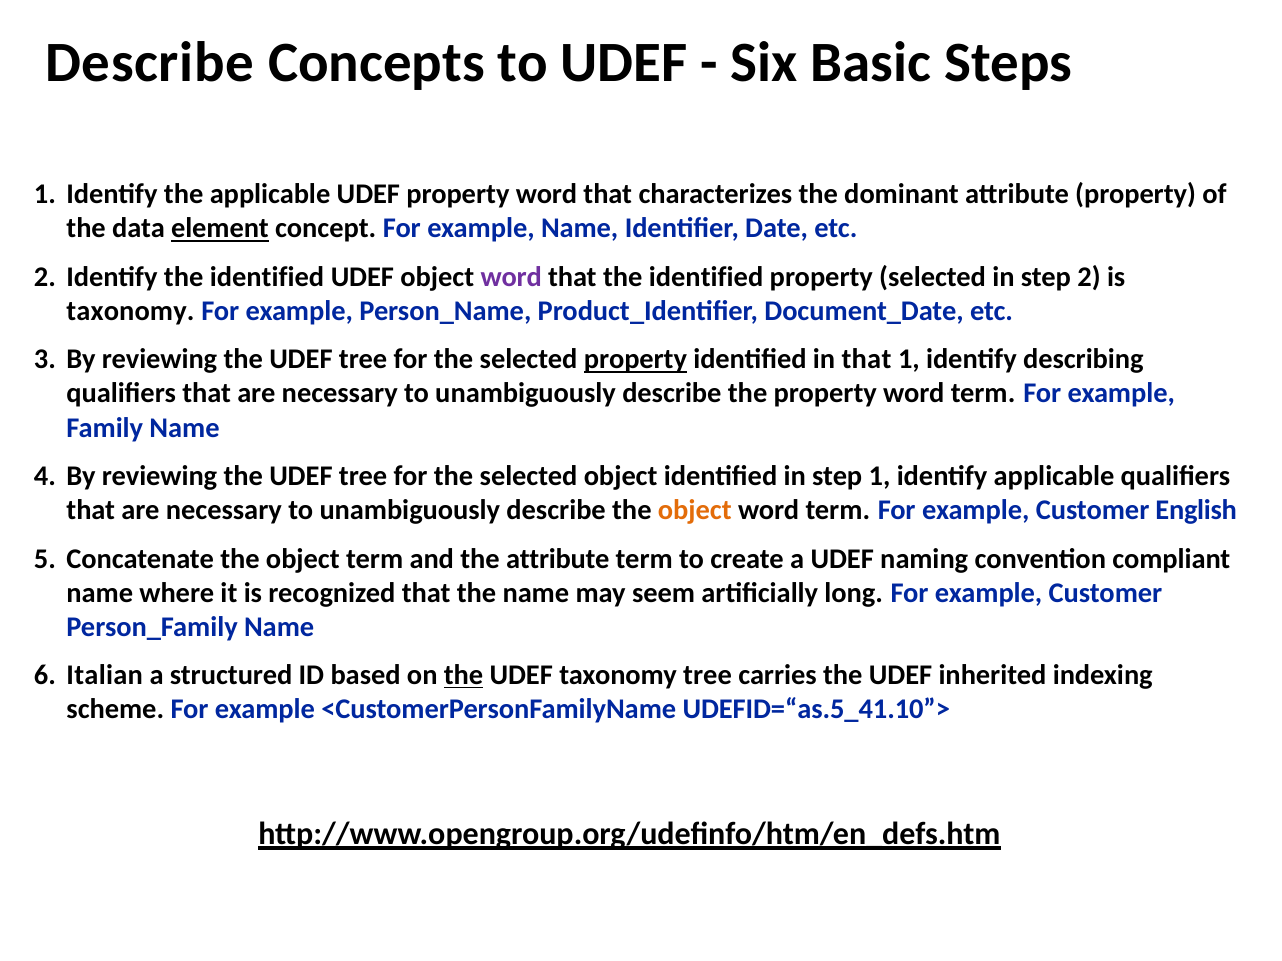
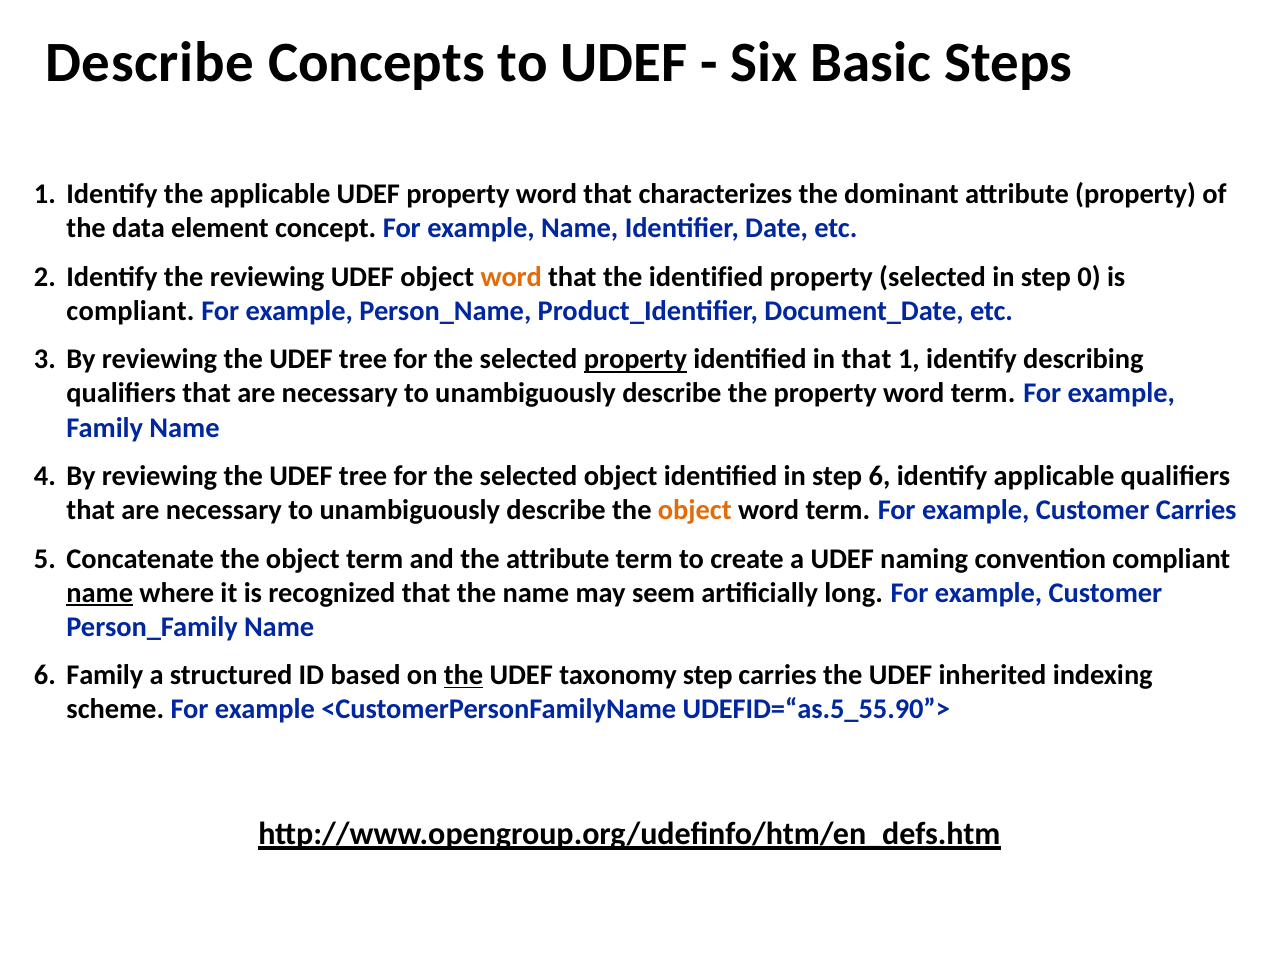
element underline: present -> none (220, 229)
Identify the identified: identified -> reviewing (267, 277)
word colour: purple -> orange (511, 277)
step 2: 2 -> 0 (1089, 277)
taxonomy: taxonomy -> compliant (130, 311)
step 1: 1 -> 6 (880, 476)
Customer English: English -> Carries (1196, 511)
name underline: none -> present (100, 593)
Italian: Italian -> Family (105, 676)
taxonomy tree: tree -> step (708, 676)
UDEFID=“as.5_41.10”>: UDEFID=“as.5_41.10”> -> UDEFID=“as.5_55.90”> (816, 710)
